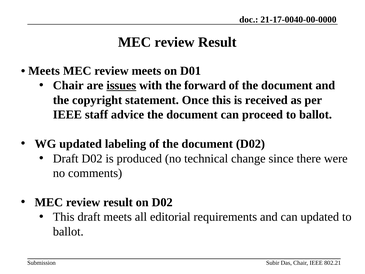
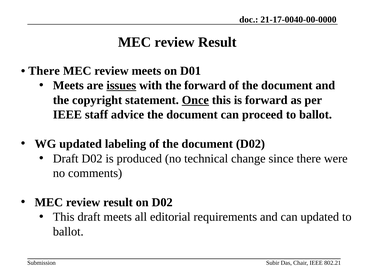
Meets: Meets -> There (44, 71)
Chair: Chair -> Meets (68, 85)
Once underline: none -> present (195, 100)
is received: received -> forward (266, 100)
